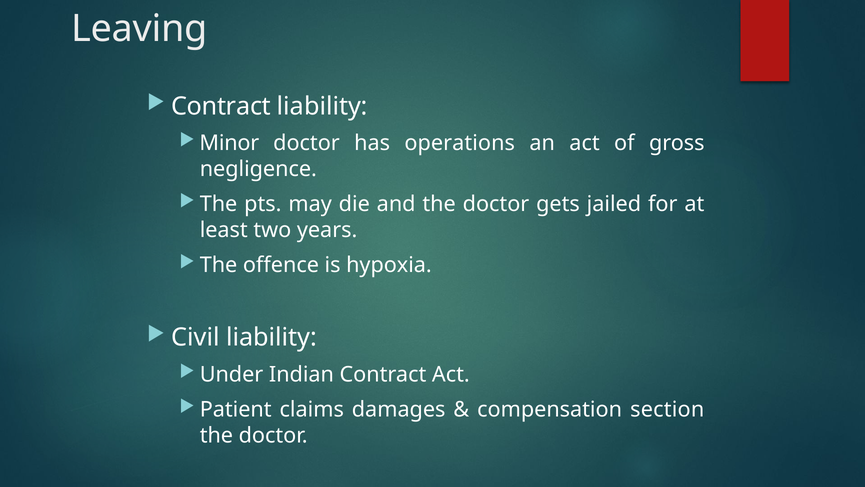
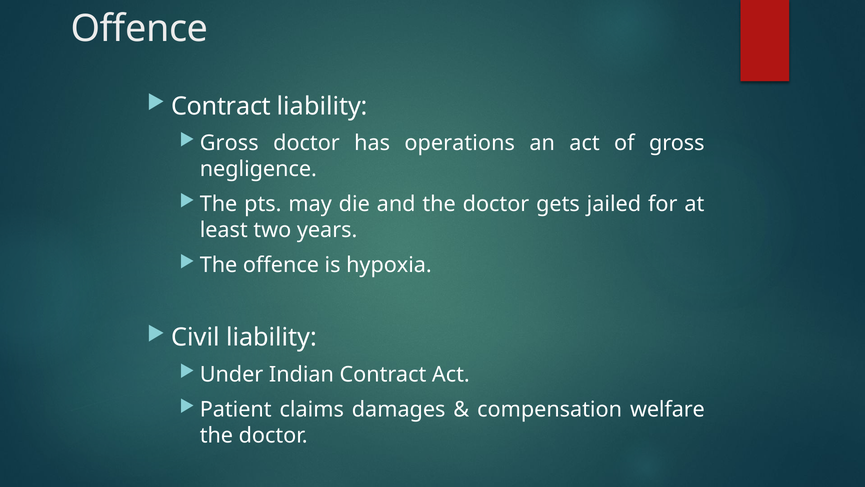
Leaving: Leaving -> Offence (139, 29)
Minor: Minor -> Gross (229, 143)
section: section -> welfare (667, 409)
